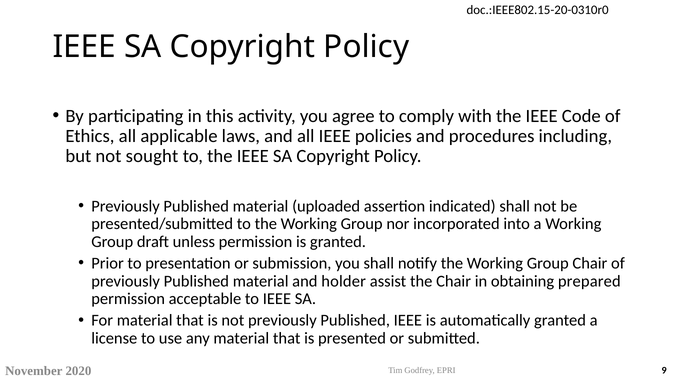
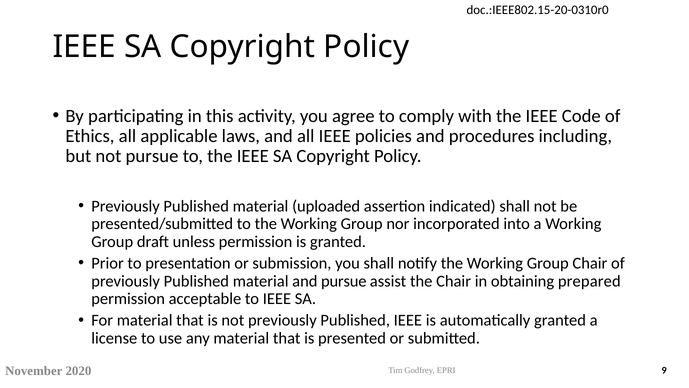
not sought: sought -> pursue (152, 156)
and holder: holder -> pursue (344, 281)
